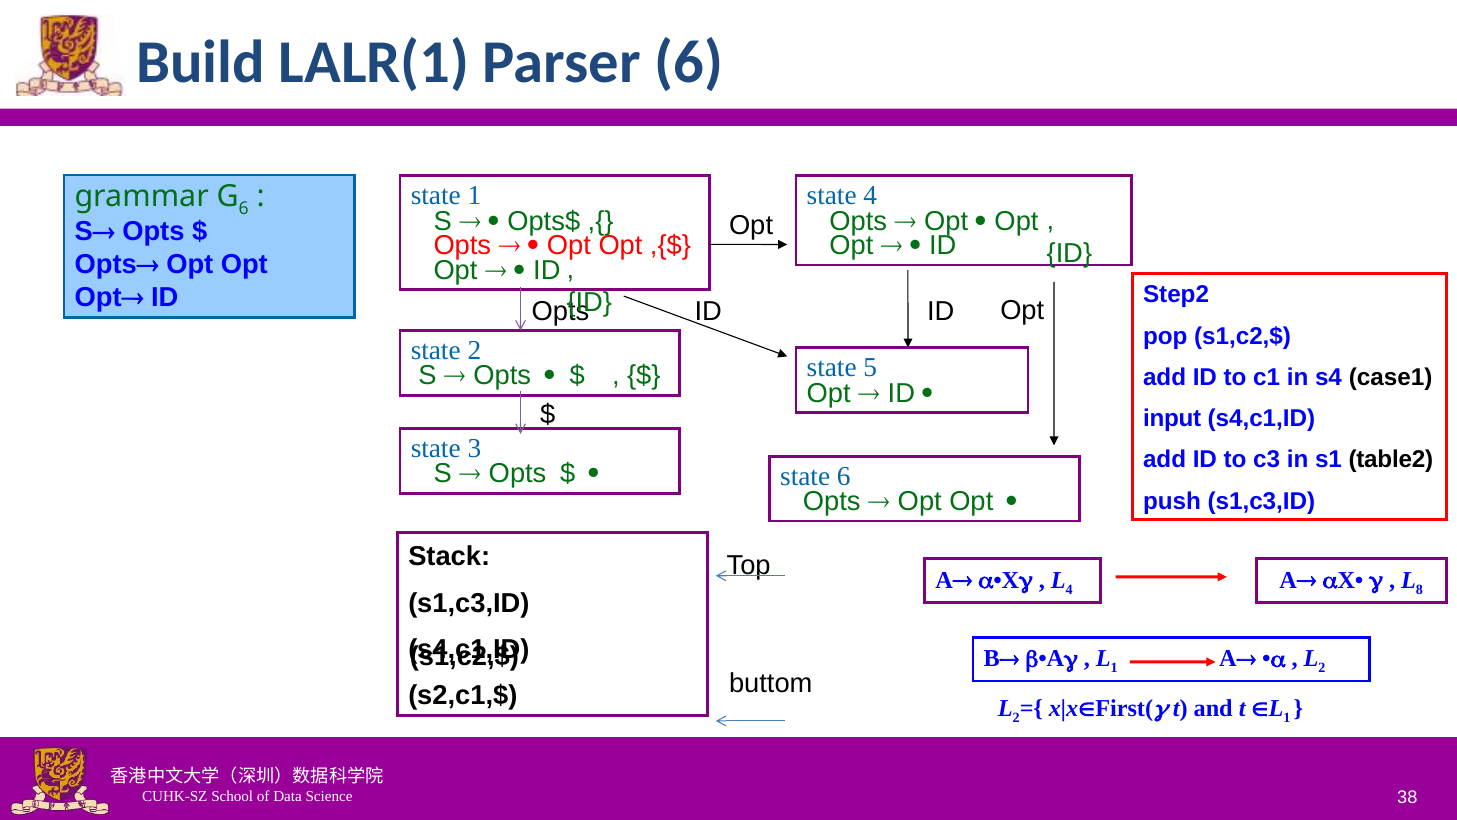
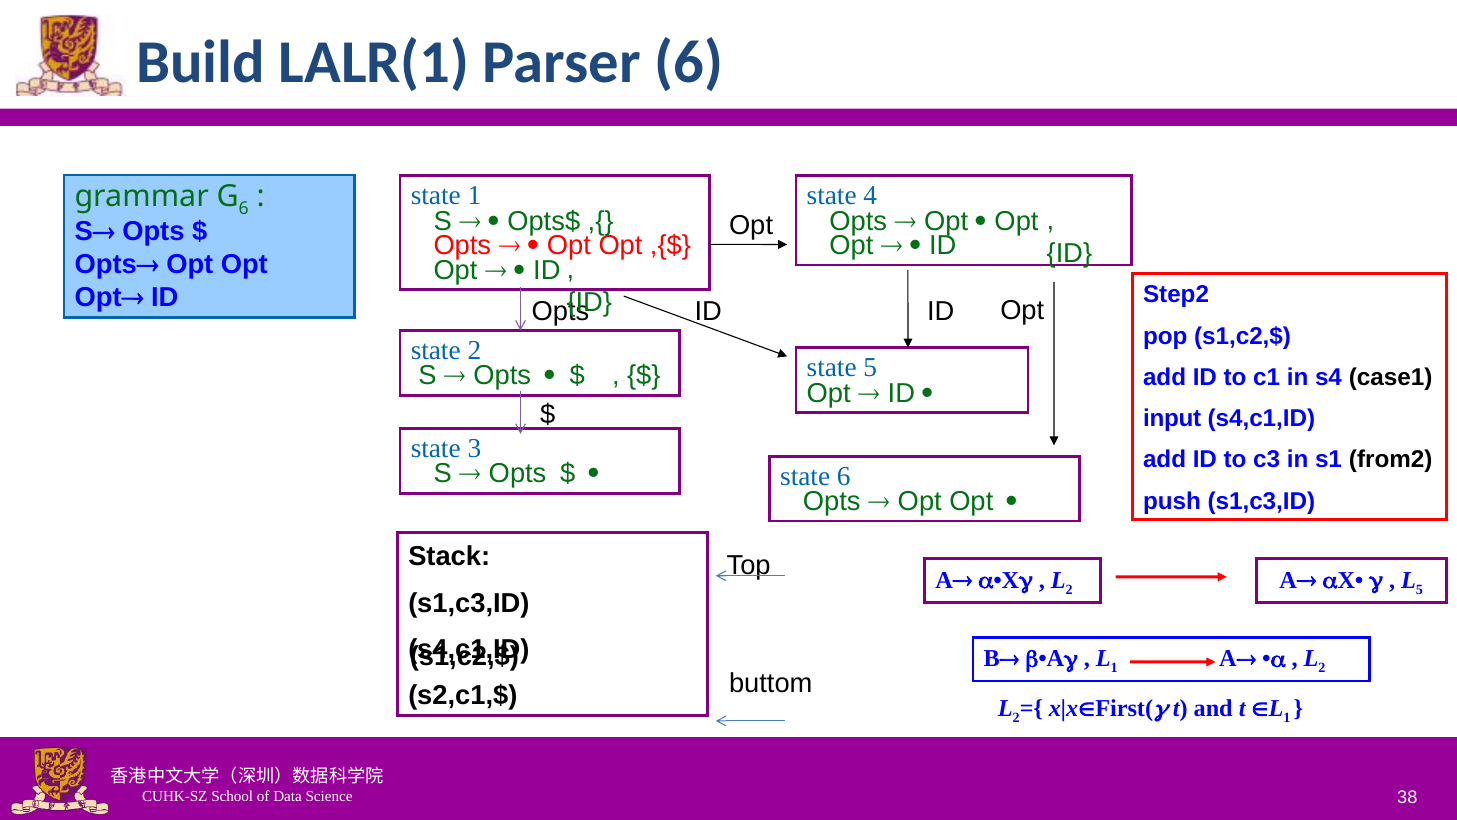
table2: table2 -> from2 (1391, 460)
4: 4 -> 2 (1069, 589)
8: 8 -> 5 (1419, 589)
